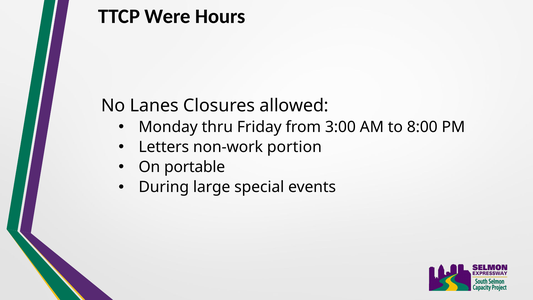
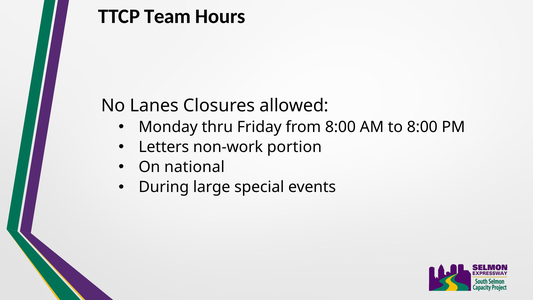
Were: Were -> Team (168, 16)
from 3:00: 3:00 -> 8:00 (340, 127)
portable: portable -> national (194, 167)
